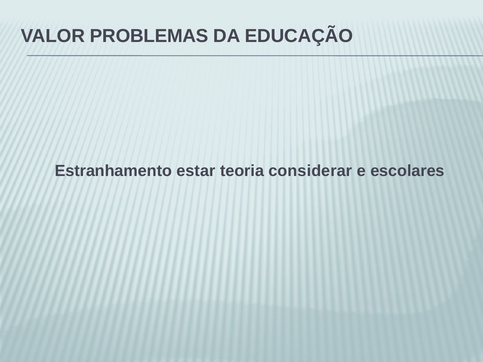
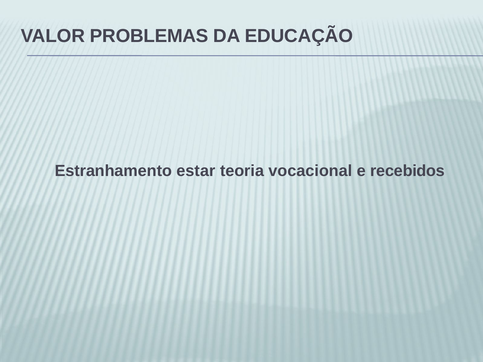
considerar: considerar -> vocacional (310, 171)
escolares: escolares -> recebidos (408, 171)
